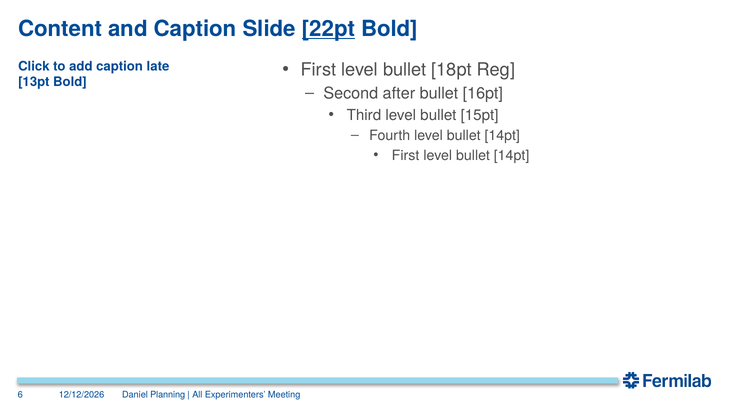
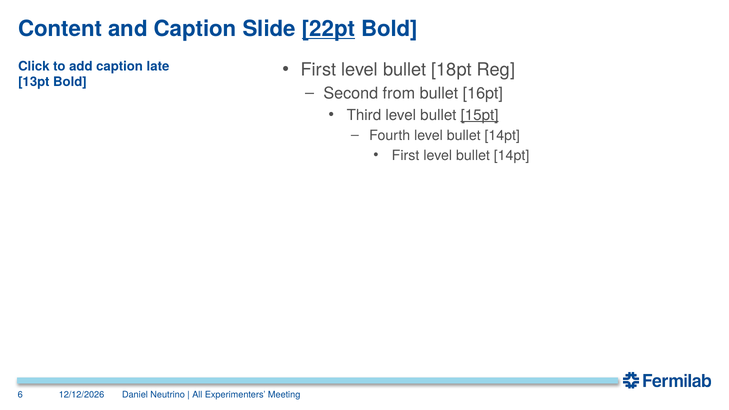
after: after -> from (399, 93)
15pt underline: none -> present (480, 115)
Planning: Planning -> Neutrino (168, 395)
